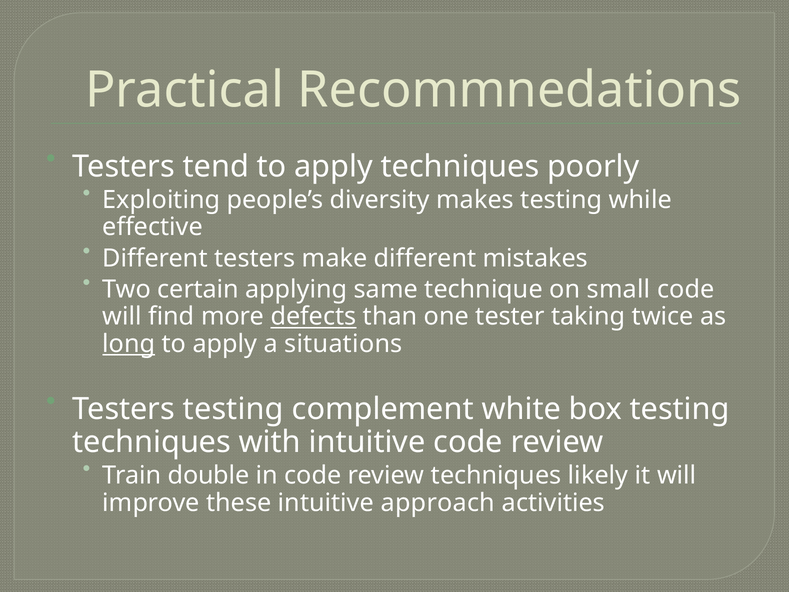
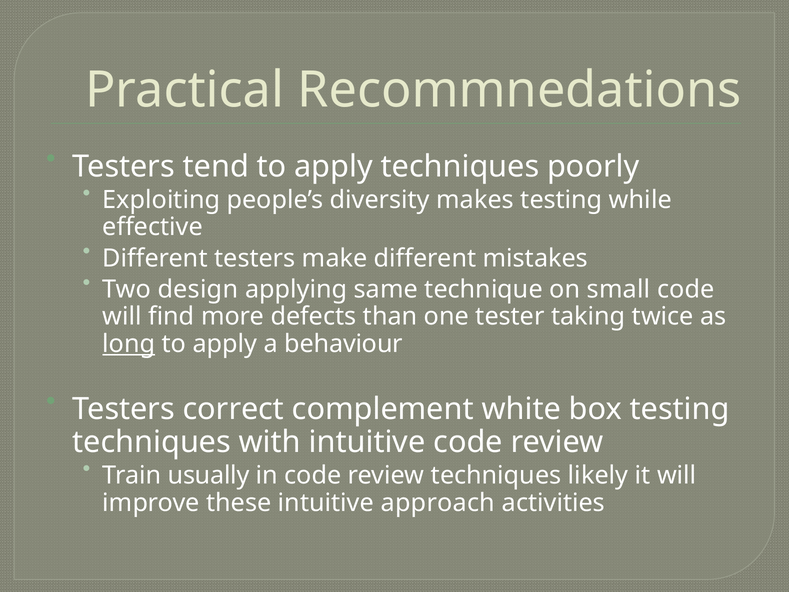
certain: certain -> design (198, 289)
defects underline: present -> none (313, 317)
situations: situations -> behaviour (344, 344)
Testers testing: testing -> correct (233, 409)
double: double -> usually (209, 475)
